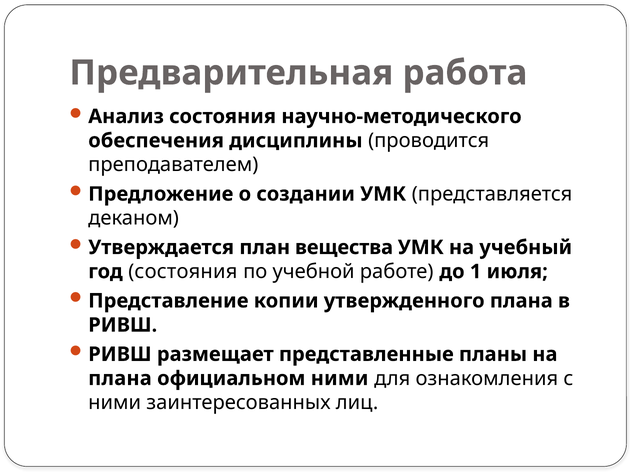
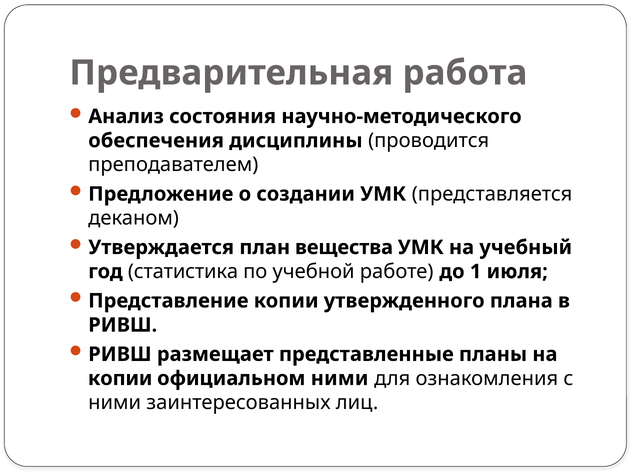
год состояния: состояния -> статистика (183, 272)
плана: плана -> копии (120, 379)
